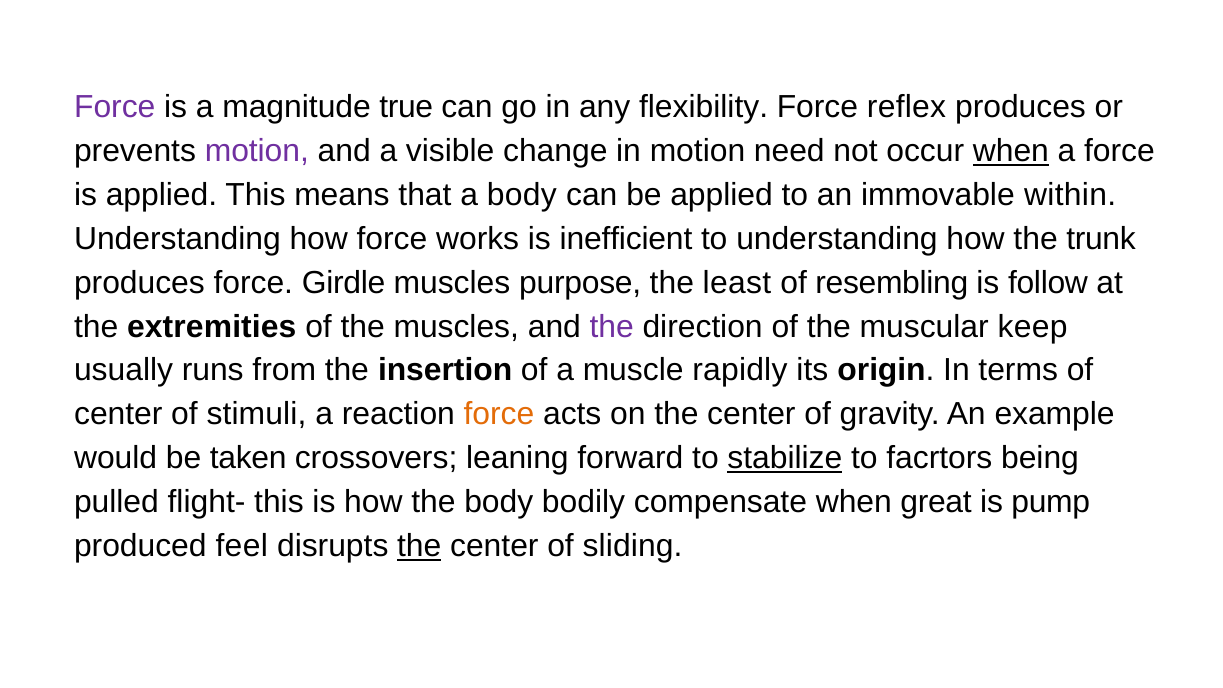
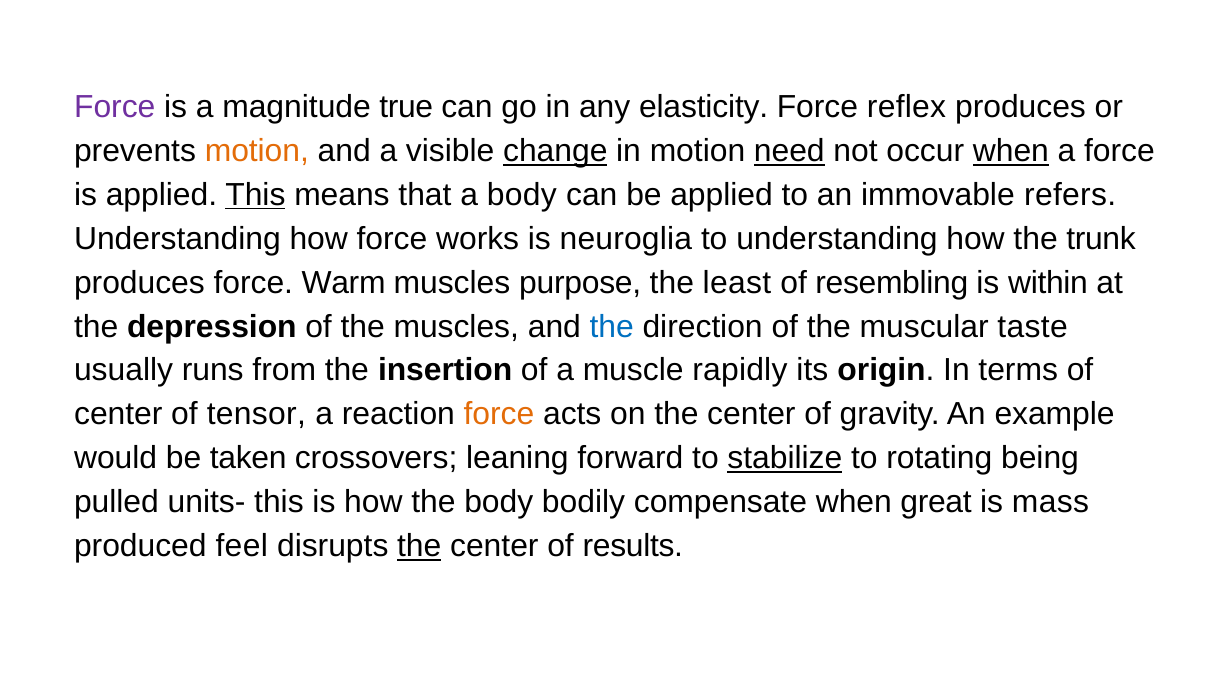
flexibility: flexibility -> elasticity (704, 107)
motion colour: purple -> orange (257, 151)
change underline: none -> present (555, 151)
need underline: none -> present (789, 151)
This underline: none -> present (255, 195)
within: within -> refers (1070, 195)
inefficient: inefficient -> neuroglia (626, 239)
Girdle: Girdle -> Warm (344, 283)
follow: follow -> within (1048, 283)
extremities: extremities -> depression (212, 327)
the colour: purple -> blue (612, 327)
keep: keep -> taste (1033, 327)
stimuli: stimuli -> tensor (256, 414)
facrtors: facrtors -> rotating (939, 458)
flight-: flight- -> units- (207, 502)
pump: pump -> mass (1050, 502)
sliding: sliding -> results (633, 546)
